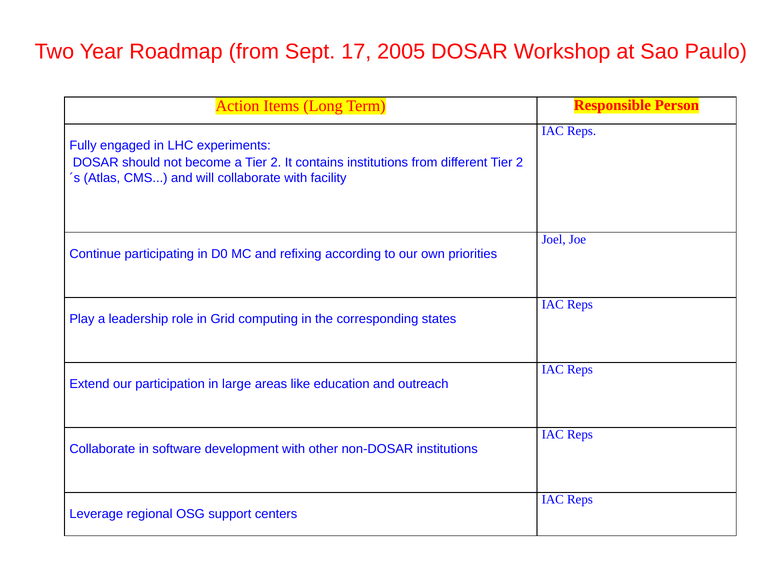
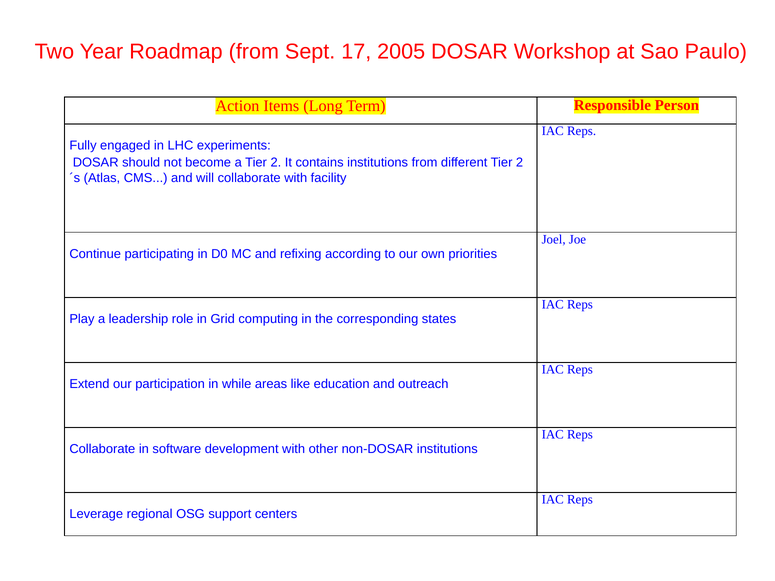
large: large -> while (237, 384)
